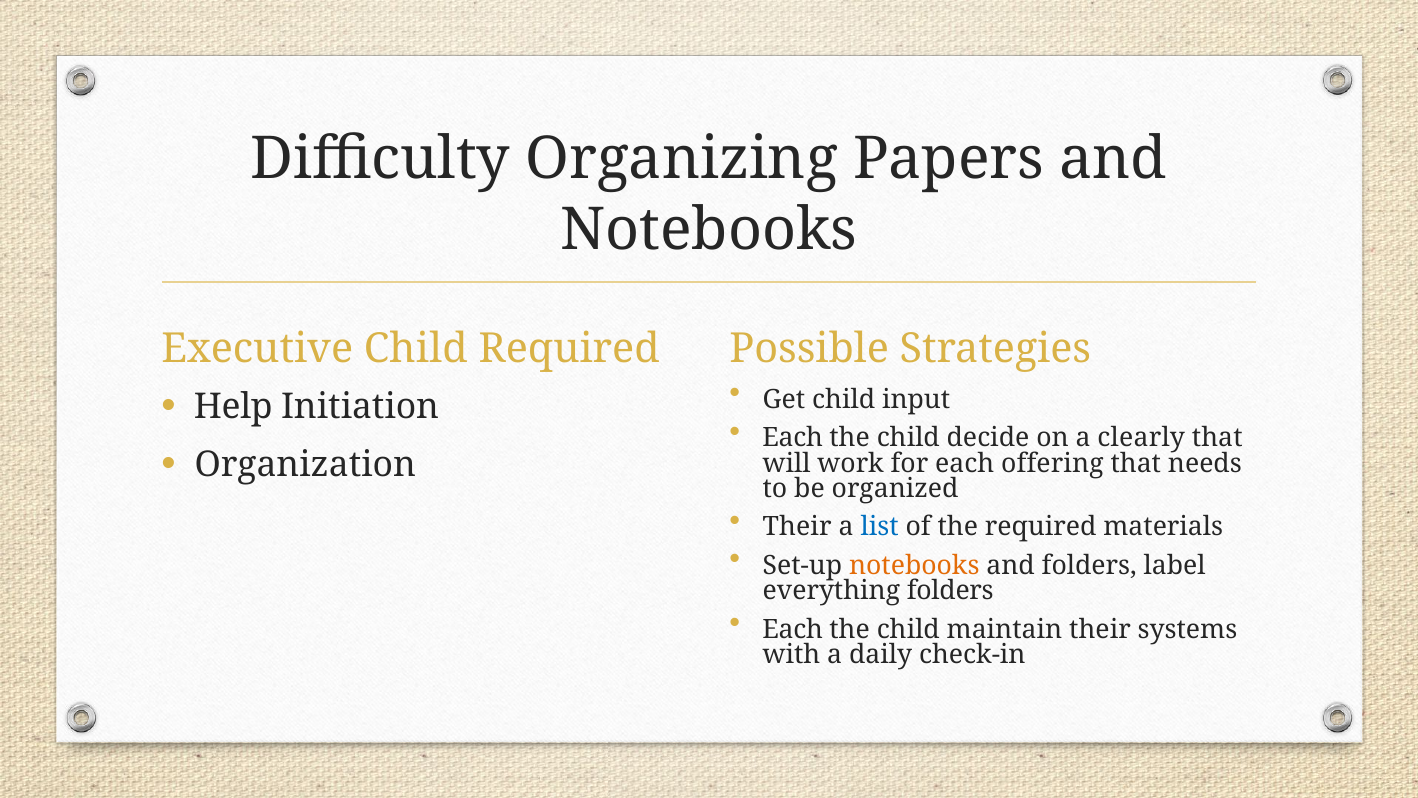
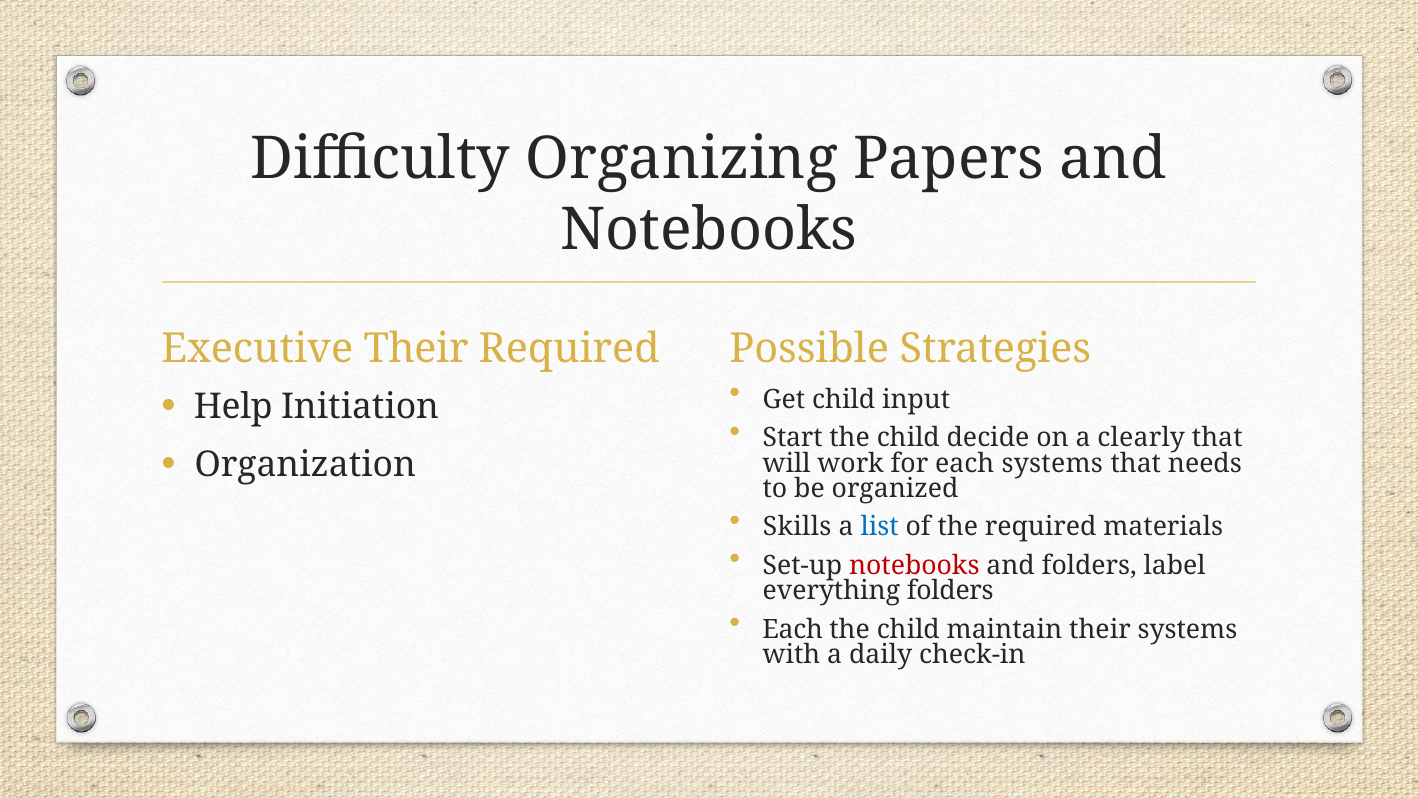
Executive Child: Child -> Their (416, 349)
Each: Each -> Start (793, 438)
each offering: offering -> systems (1052, 463)
Their: Their -> Skills (797, 527)
notebooks colour: orange -> red (914, 565)
